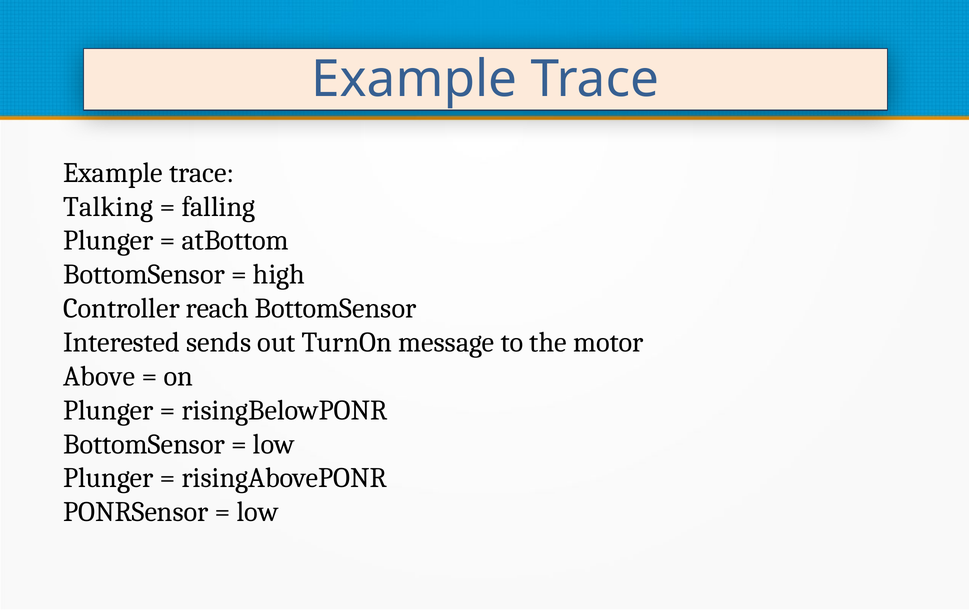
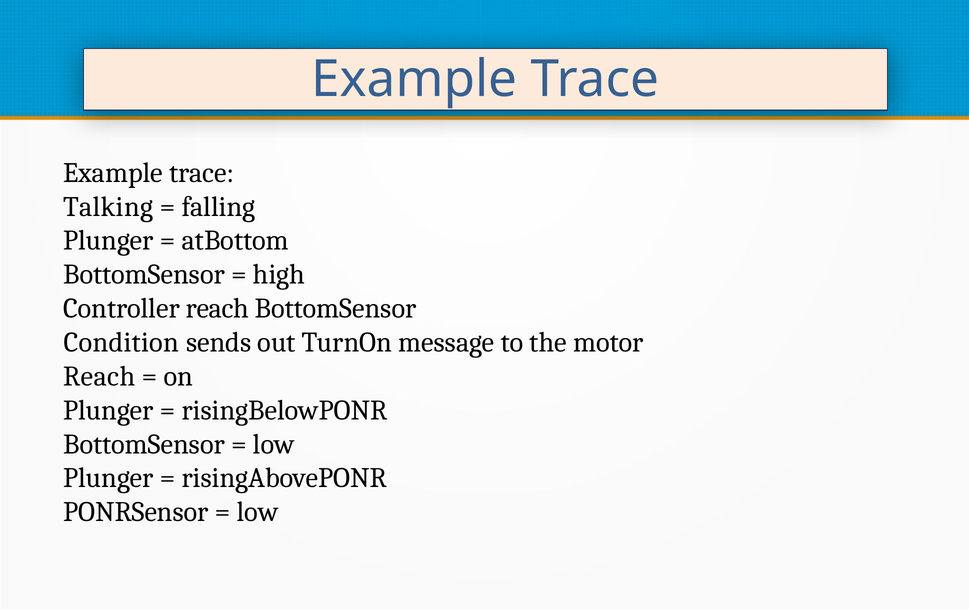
Interested: Interested -> Condition (121, 342)
Above: Above -> Reach (99, 376)
